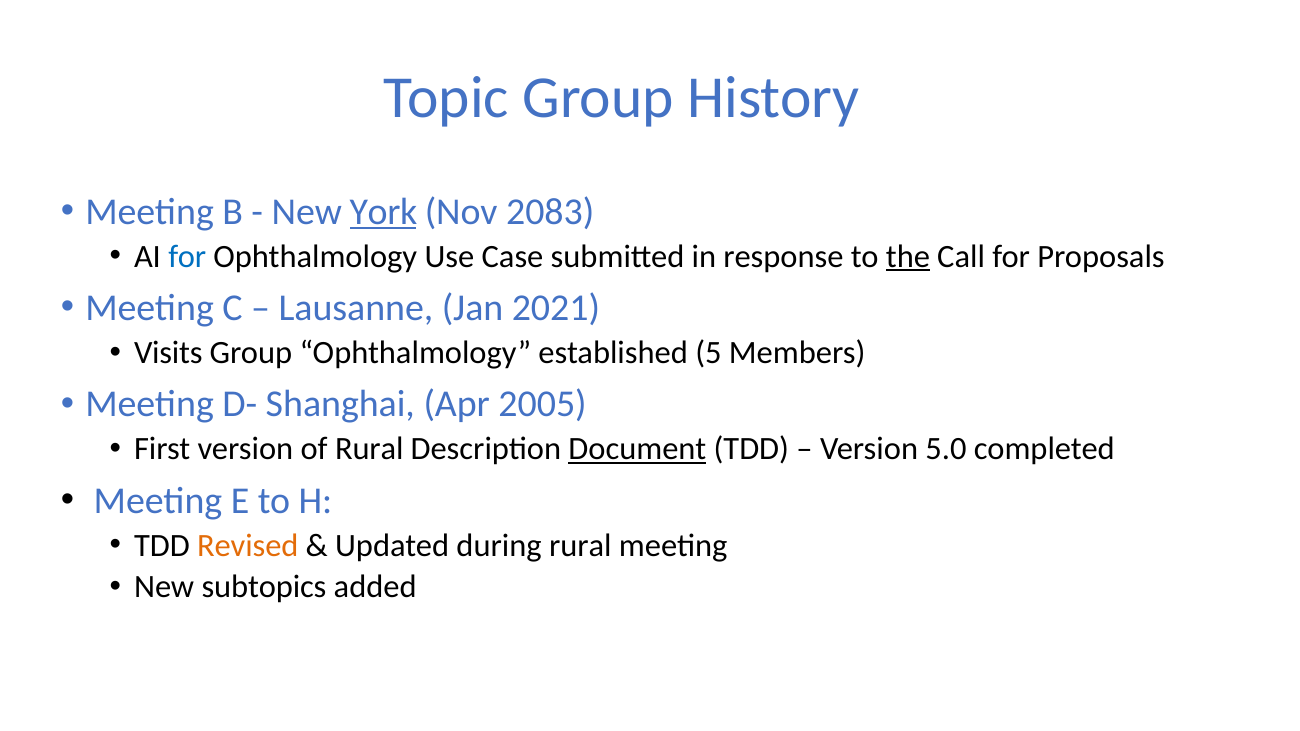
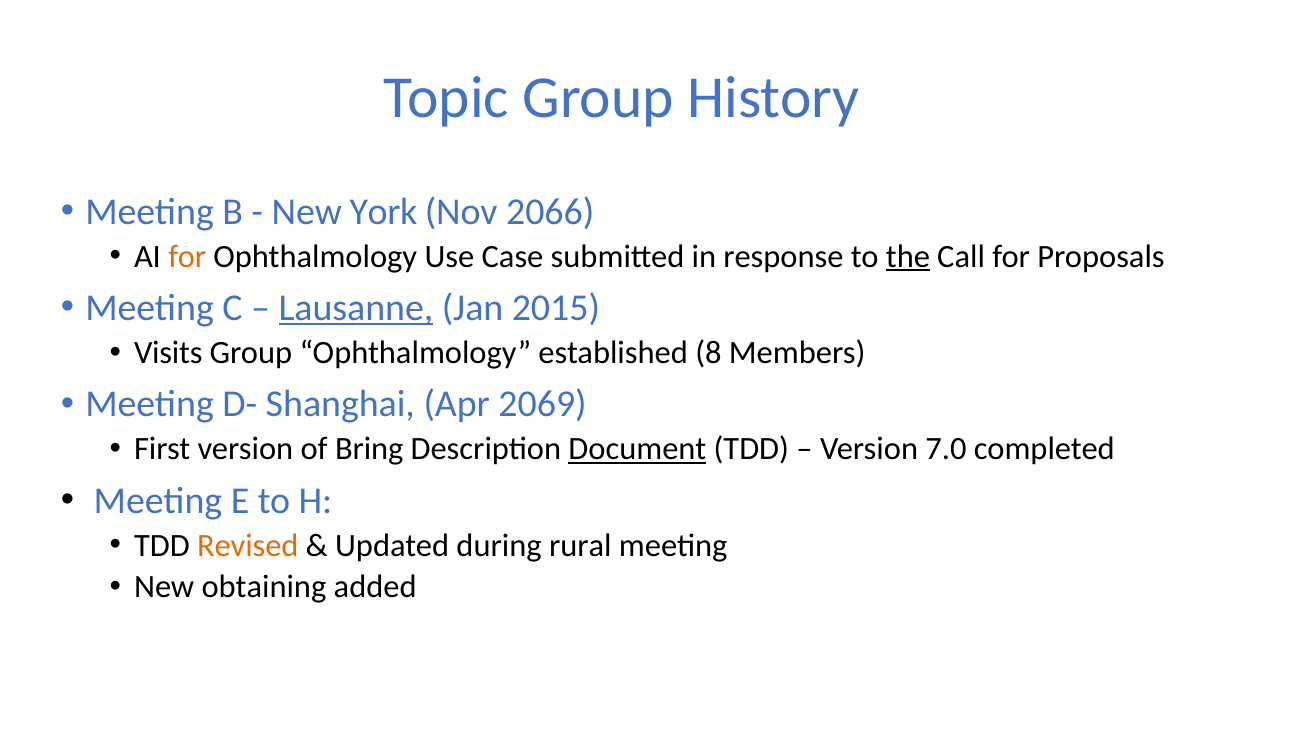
York underline: present -> none (384, 212)
2083: 2083 -> 2066 (550, 212)
for colour: blue -> orange (187, 256)
Lausanne underline: none -> present (356, 308)
2021: 2021 -> 2015 (556, 308)
5: 5 -> 8 (708, 353)
2005: 2005 -> 2069 (543, 404)
of Rural: Rural -> Bring (369, 449)
5.0: 5.0 -> 7.0 (946, 449)
subtopics: subtopics -> obtaining (264, 587)
